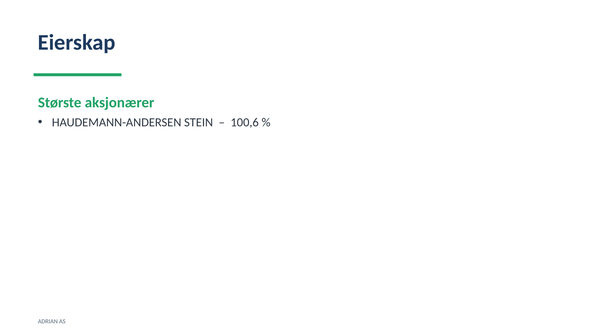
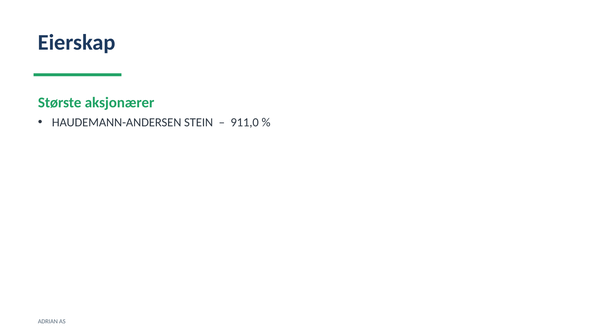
100,6: 100,6 -> 911,0 (245, 123)
